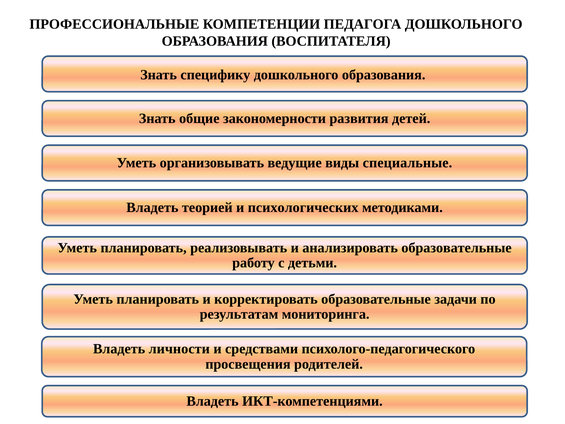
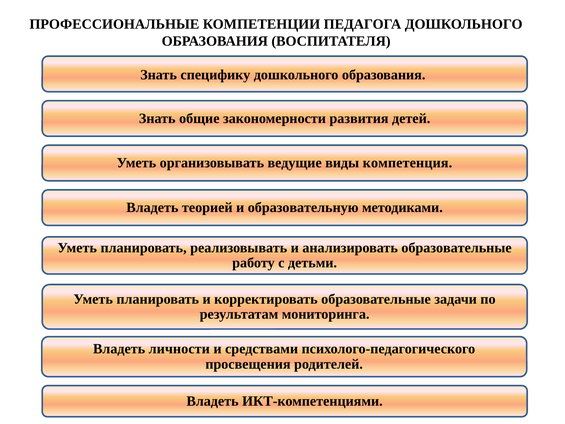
специальные: специальные -> компетенция (407, 163)
психологических: психологических -> образовательную (303, 207)
